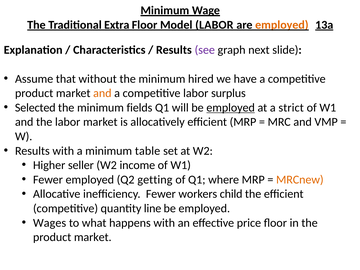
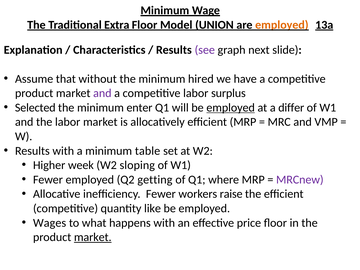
Model LABOR: LABOR -> UNION (214, 25)
and colour: orange -> purple (102, 93)
fields: fields -> enter (139, 108)
strict: strict -> differ (291, 108)
seller: seller -> week (81, 165)
income: income -> sloping (137, 165)
MRCnew colour: orange -> purple (300, 180)
child: child -> raise (231, 194)
line: line -> like (153, 208)
market underline: none -> present (93, 237)
